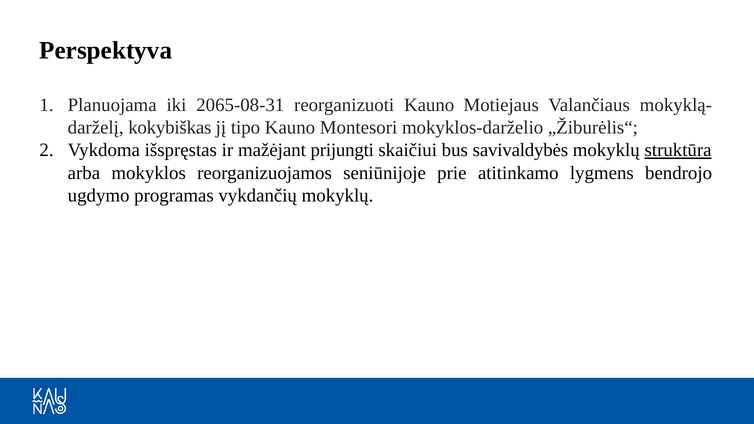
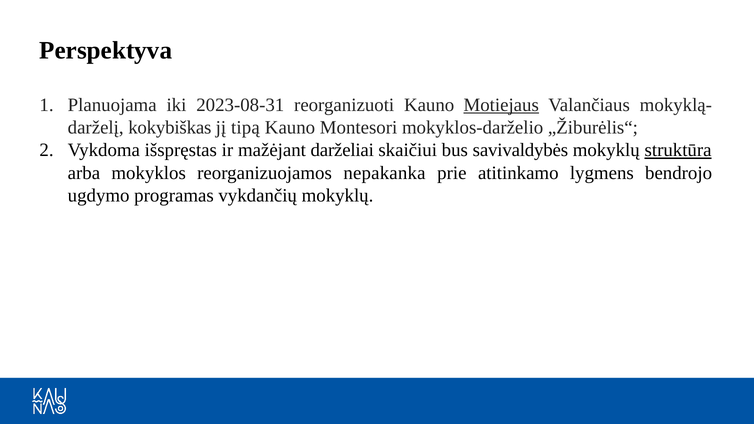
2065-08-31: 2065-08-31 -> 2023-08-31 (240, 105)
Motiejaus underline: none -> present (501, 105)
tipo: tipo -> tipą (245, 128)
prijungti: prijungti -> darželiai (342, 150)
seniūnijoje: seniūnijoje -> nepakanka (384, 173)
